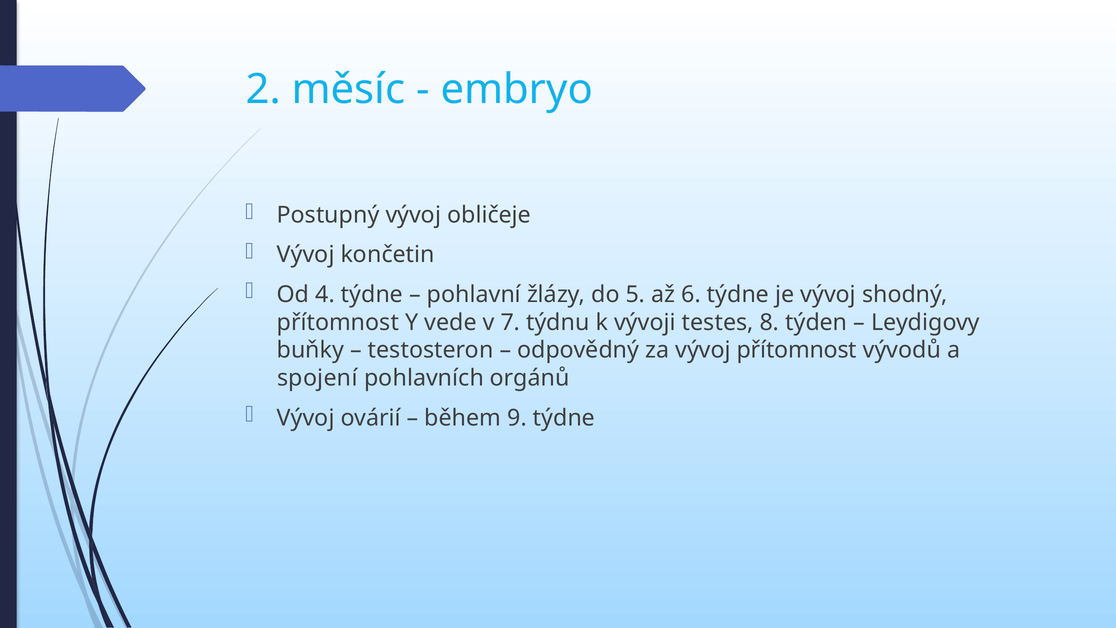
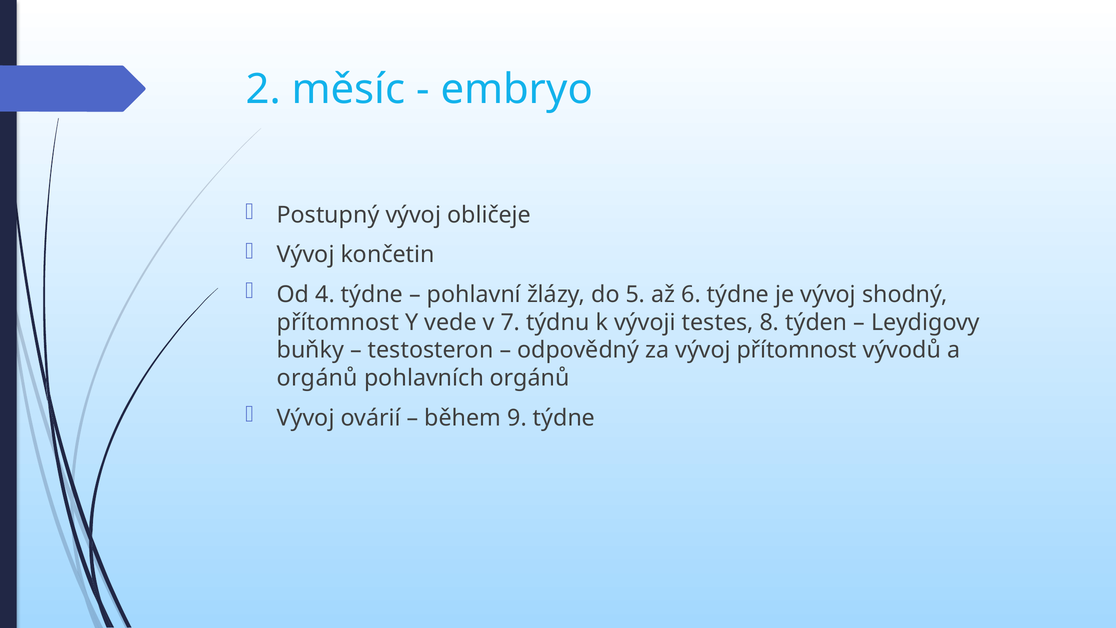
spojení: spojení -> orgánů (317, 378)
